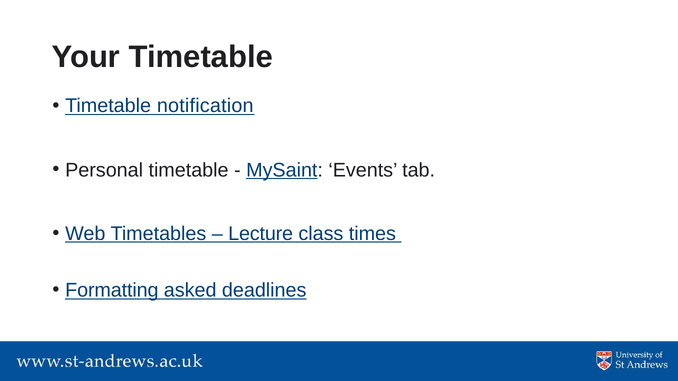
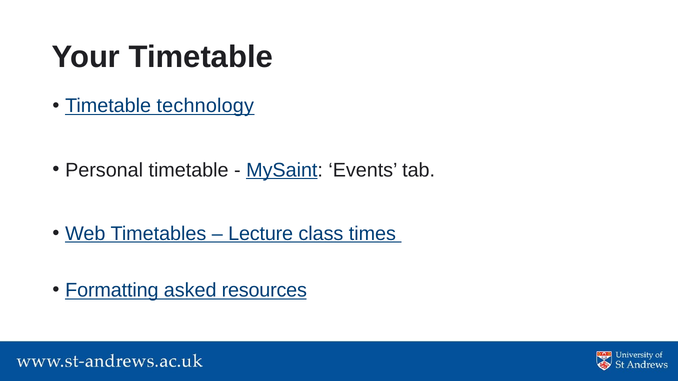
notification: notification -> technology (205, 106)
deadlines: deadlines -> resources (264, 290)
